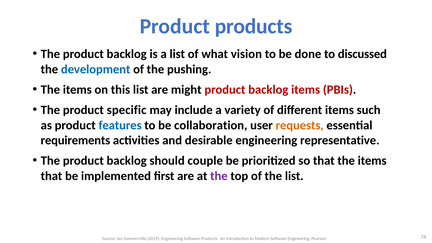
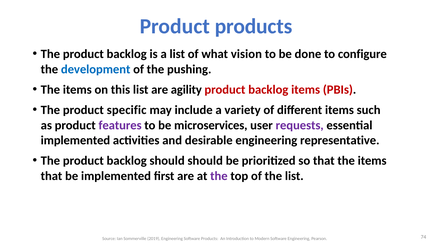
discussed: discussed -> configure (362, 54)
might: might -> agility (186, 90)
features colour: blue -> purple (120, 125)
collaboration: collaboration -> microservices (211, 125)
requests colour: orange -> purple (300, 125)
requirements: requirements -> implemented (75, 140)
should couple: couple -> should (205, 161)
